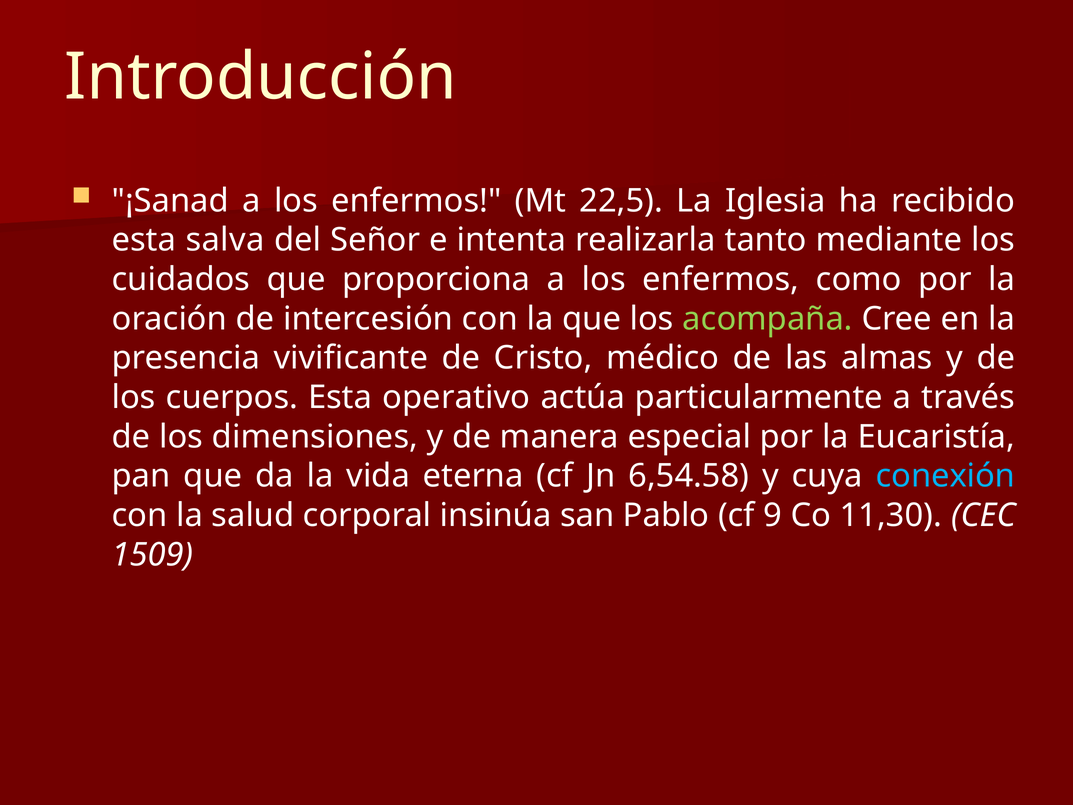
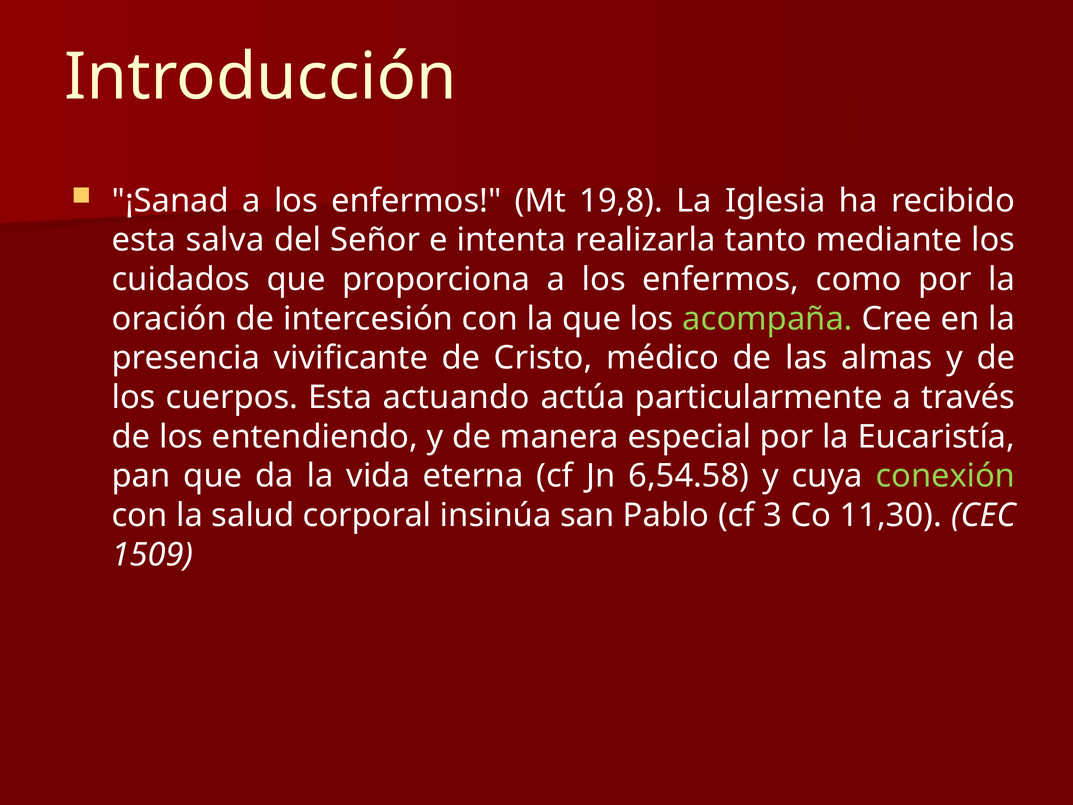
22,5: 22,5 -> 19,8 (621, 201)
operativo: operativo -> actuando (456, 397)
dimensiones: dimensiones -> entendiendo (315, 437)
conexión colour: light blue -> light green (945, 476)
9: 9 -> 3 (773, 515)
